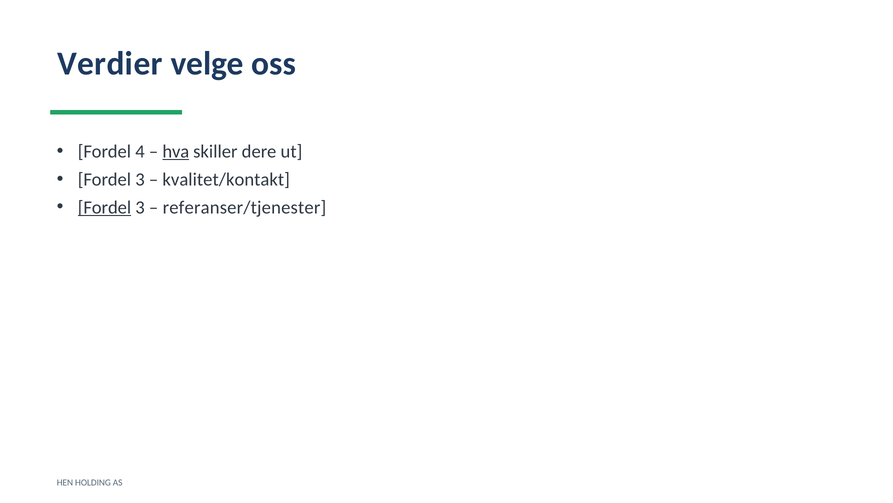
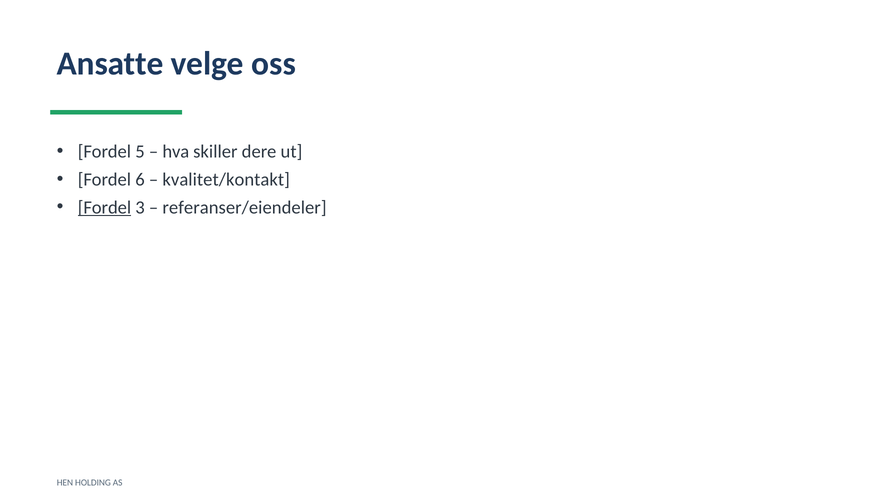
Verdier: Verdier -> Ansatte (110, 64)
4: 4 -> 5 (140, 151)
hva underline: present -> none (176, 151)
3: 3 -> 6 (140, 179)
referanser/tjenester: referanser/tjenester -> referanser/eiendeler (245, 207)
